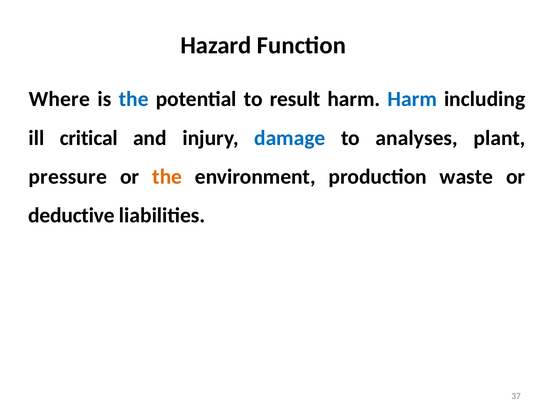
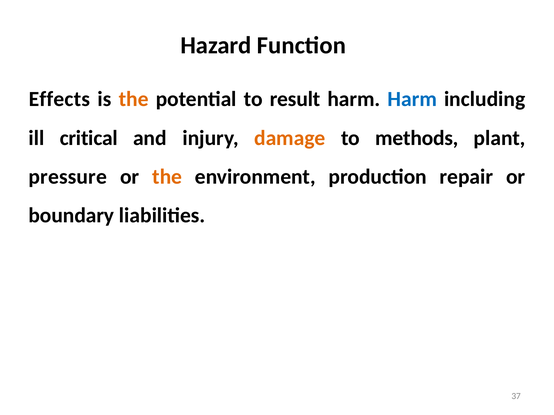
Where: Where -> Effects (59, 99)
the colour: blue -> orange (134, 99)
damage colour: blue -> orange (290, 138)
analyses: analyses -> methods (417, 138)
waste: waste -> repair (466, 177)
deductive: deductive -> boundary (71, 216)
